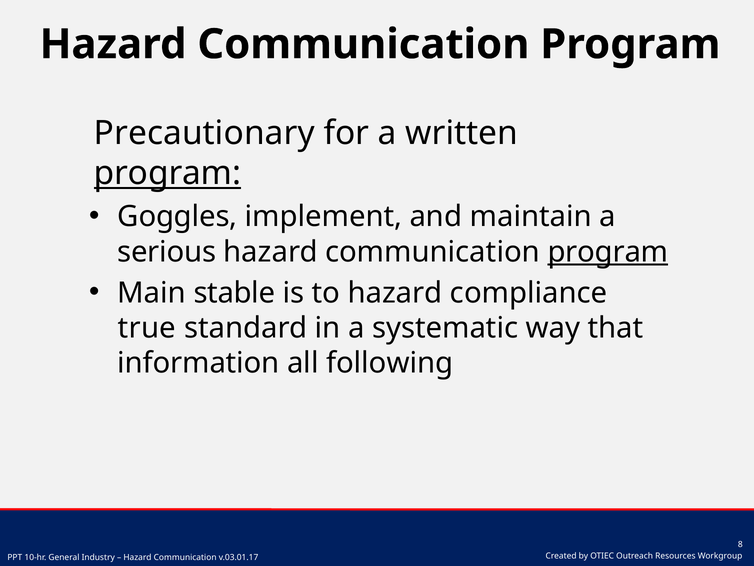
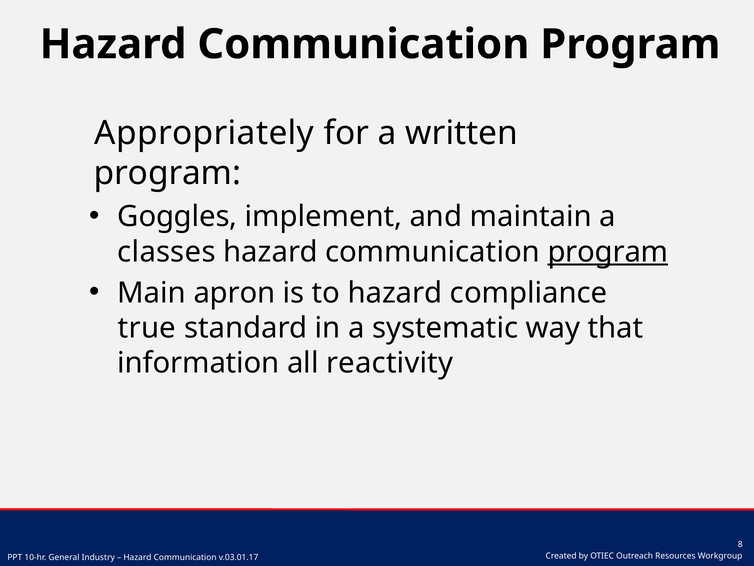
Precautionary: Precautionary -> Appropriately (204, 133)
program underline: present -> none (167, 173)
serious: serious -> classes (166, 252)
stable: stable -> apron (234, 293)
following: following -> reactivity (390, 363)
